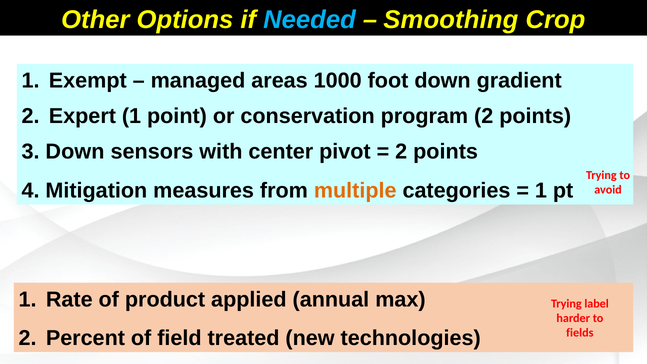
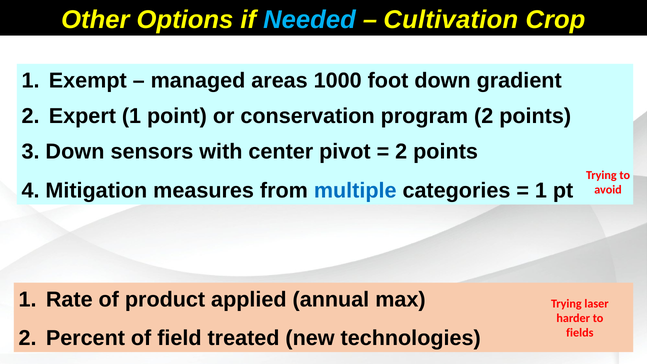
Smoothing: Smoothing -> Cultivation (451, 20)
multiple colour: orange -> blue (355, 191)
label: label -> laser (597, 304)
